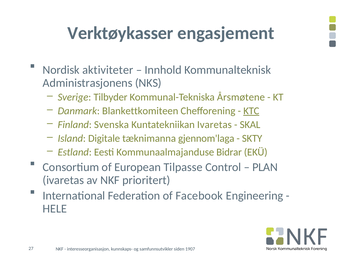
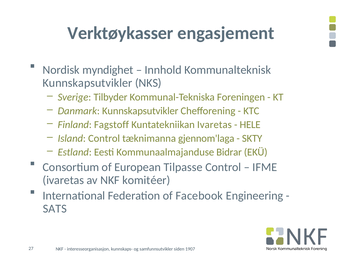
aktiviteter: aktiviteter -> myndighet (108, 70)
Administrasjonens: Administrasjonens -> Kunnskapsutvikler (87, 83)
Årsmøtene: Årsmøtene -> Foreningen (241, 97)
Danmark Blankettkomiteen: Blankettkomiteen -> Kunnskapsutvikler (140, 111)
KTC underline: present -> none (251, 111)
Svenska: Svenska -> Fagstoff (111, 125)
SKAL: SKAL -> HELE (250, 125)
Island Digitale: Digitale -> Control (104, 138)
PLAN: PLAN -> IFME (265, 167)
prioritert: prioritert -> komitéer (146, 180)
HELE: HELE -> SATS (55, 209)
